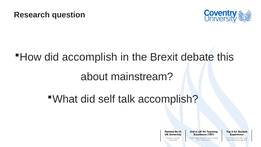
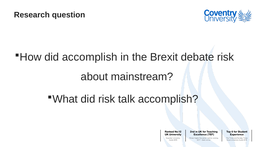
debate this: this -> risk (226, 57)
did self: self -> risk (107, 99)
